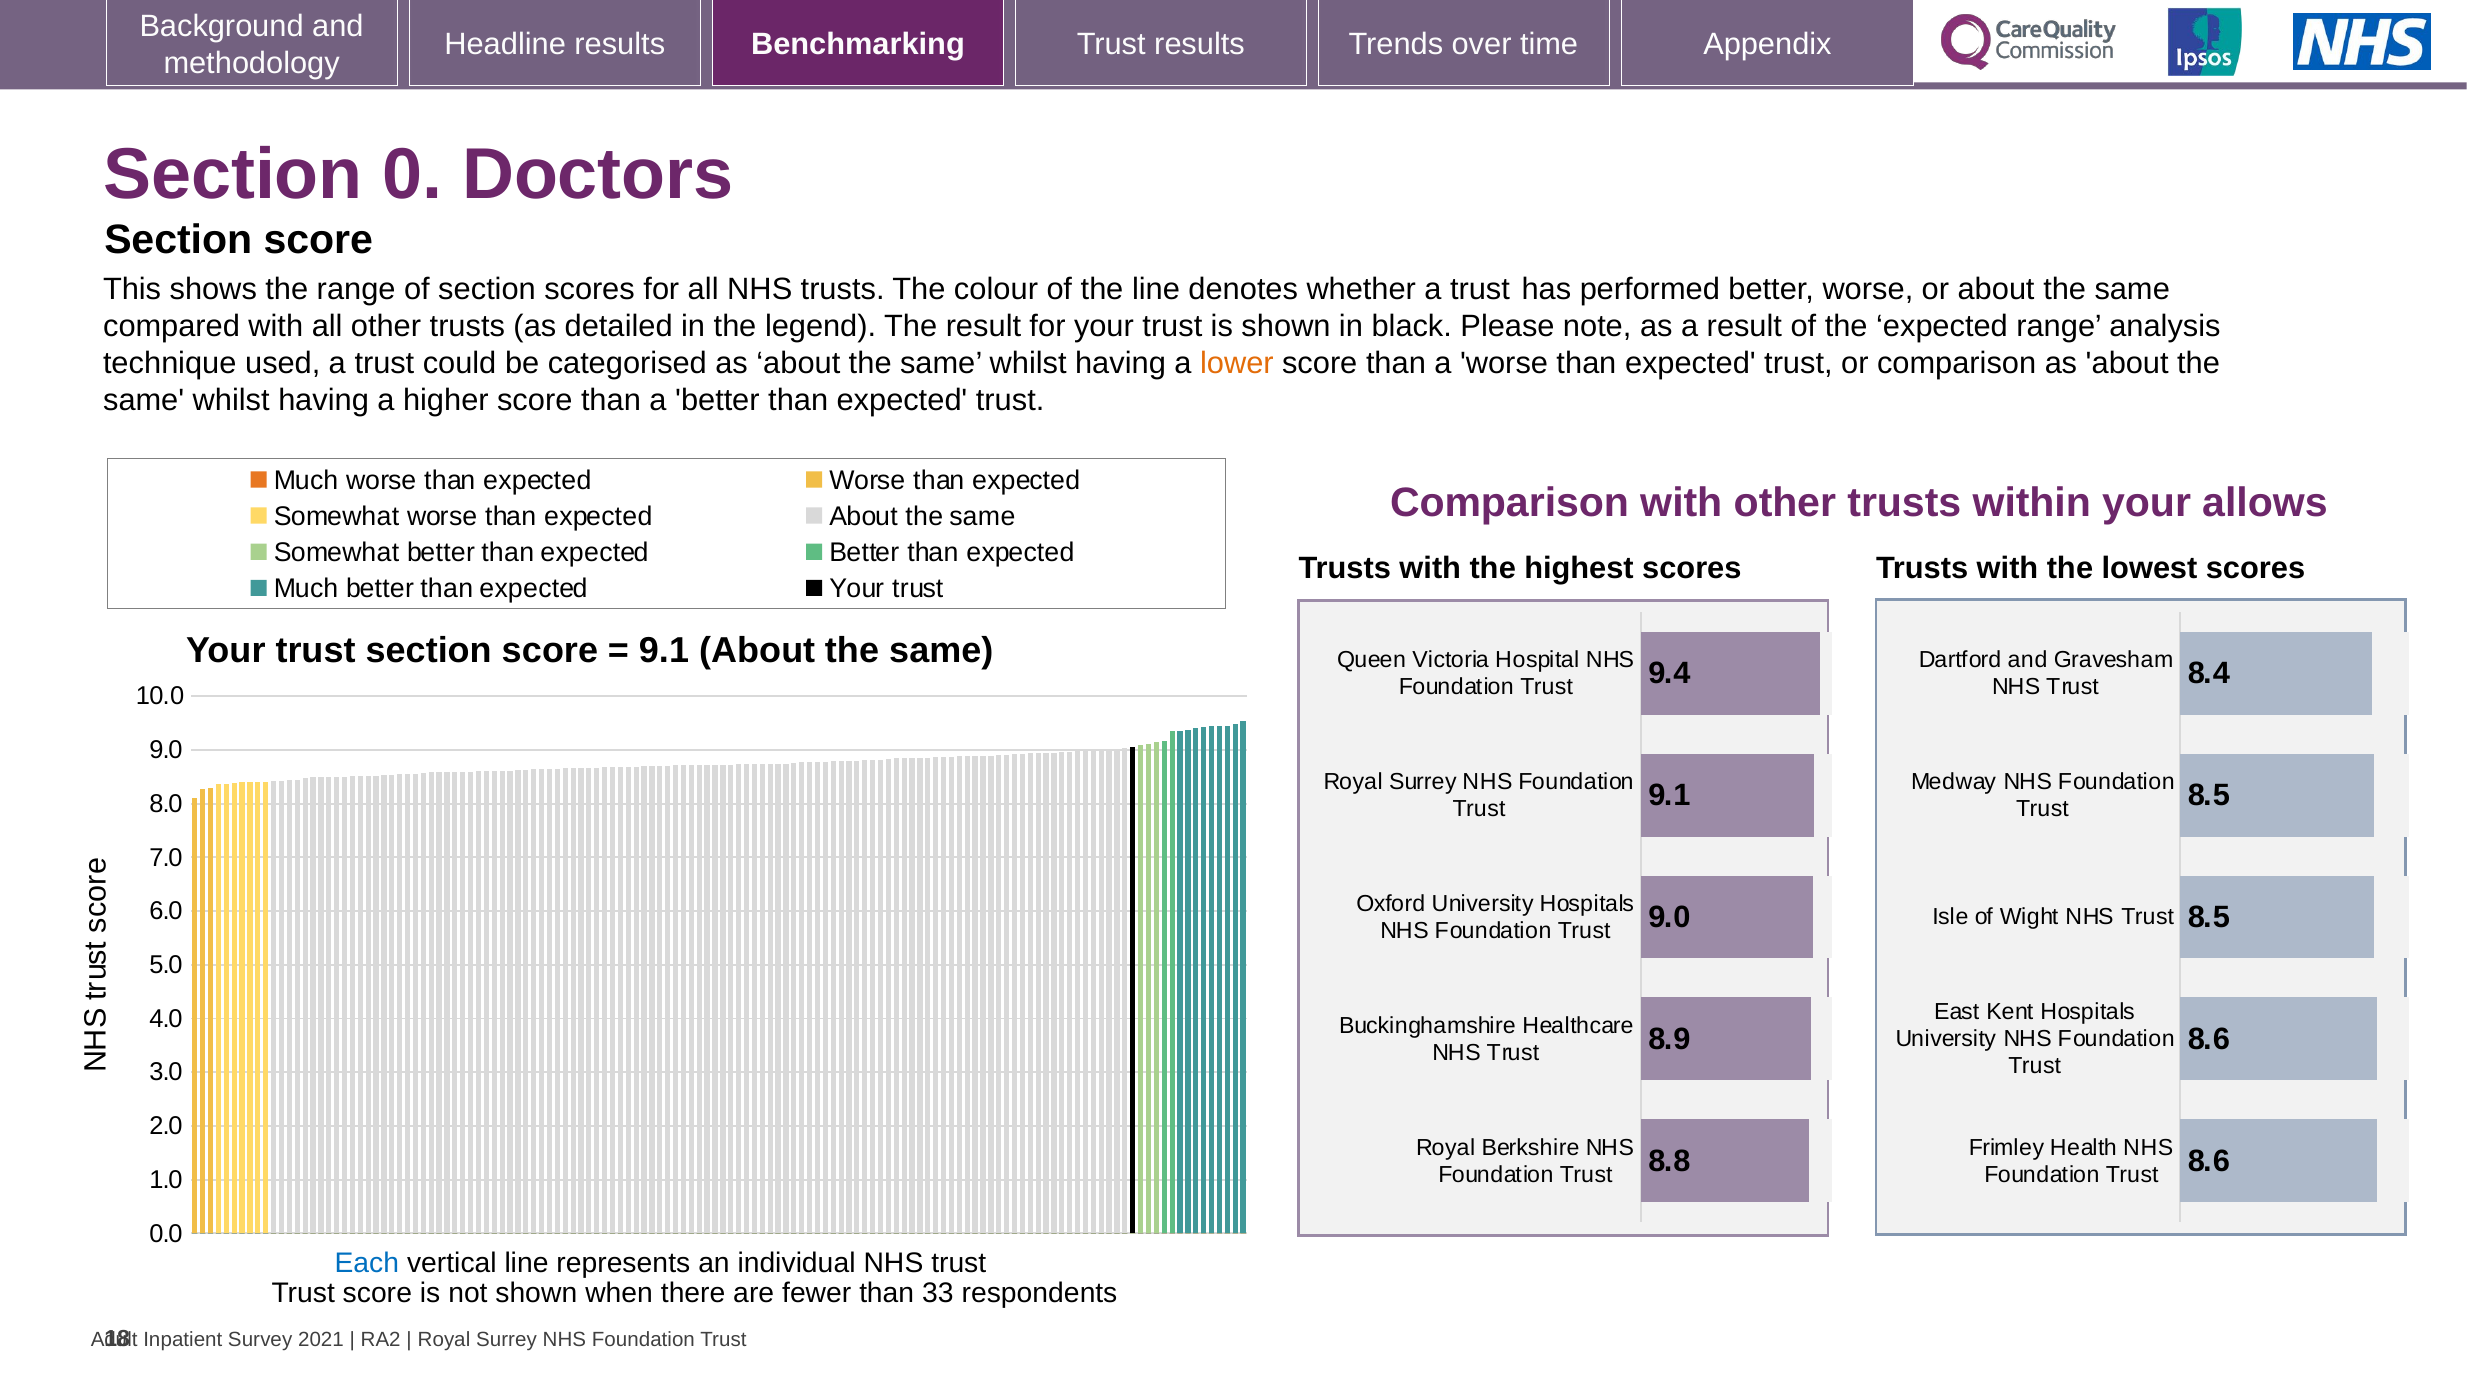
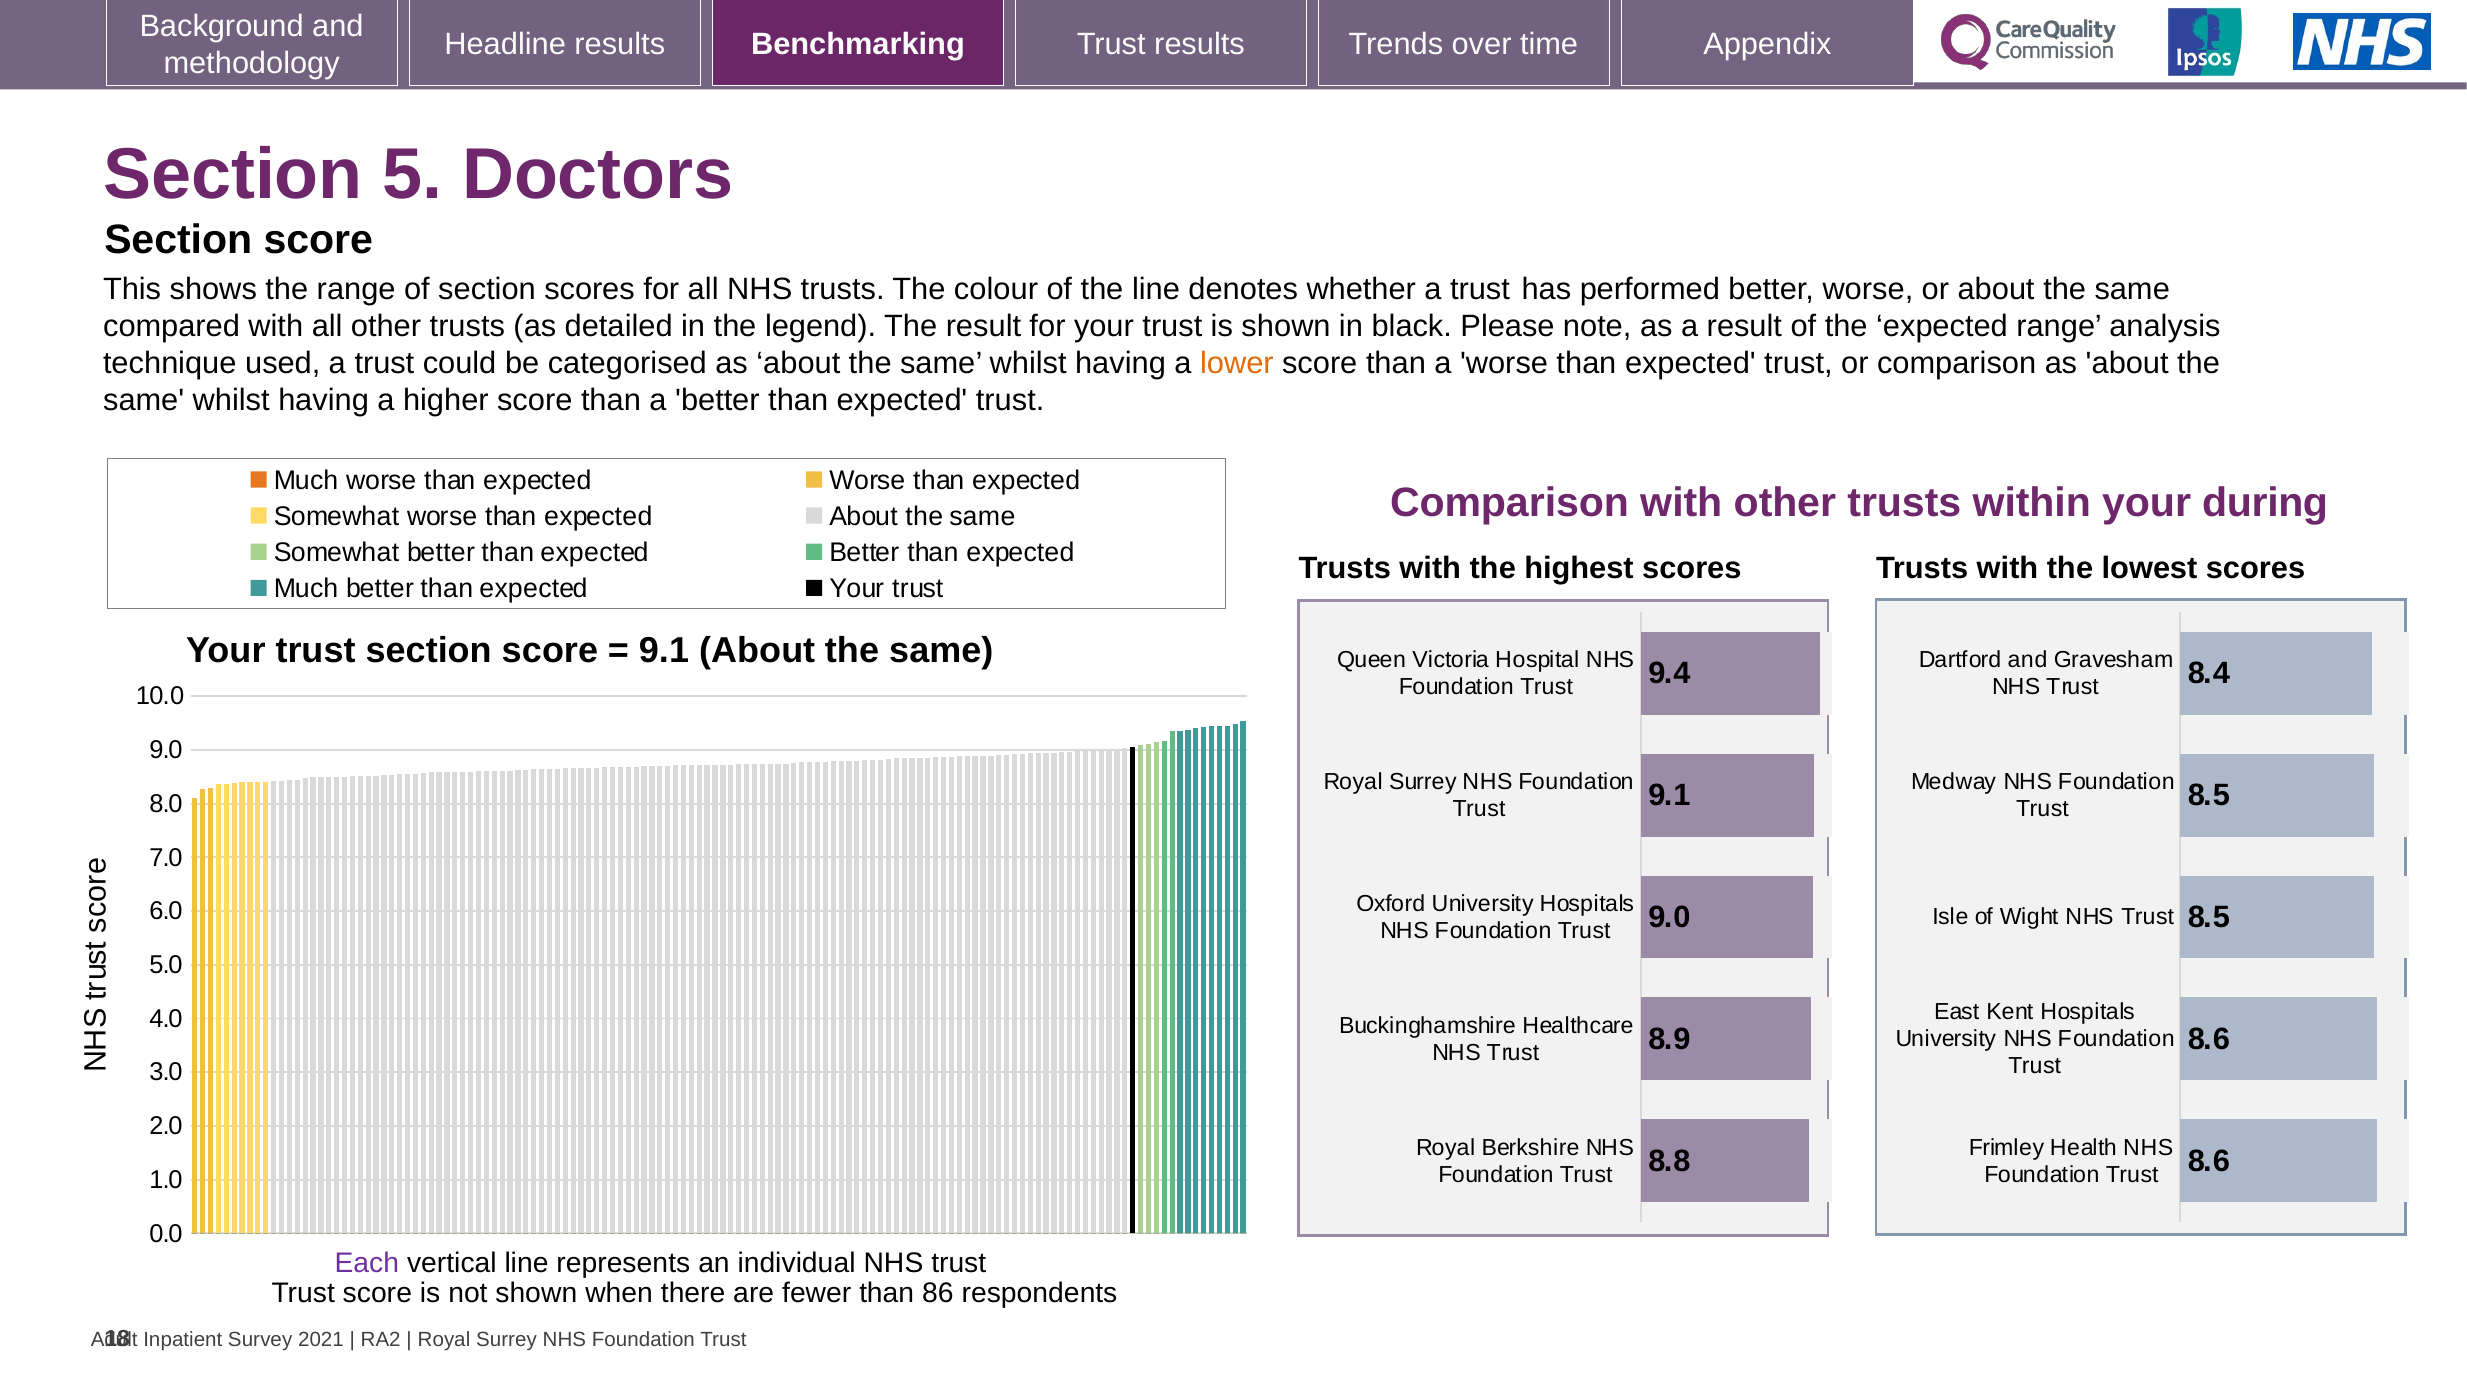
0: 0 -> 5 (412, 174)
allows: allows -> during (2265, 503)
Each colour: blue -> purple (367, 1263)
33: 33 -> 86 (938, 1293)
